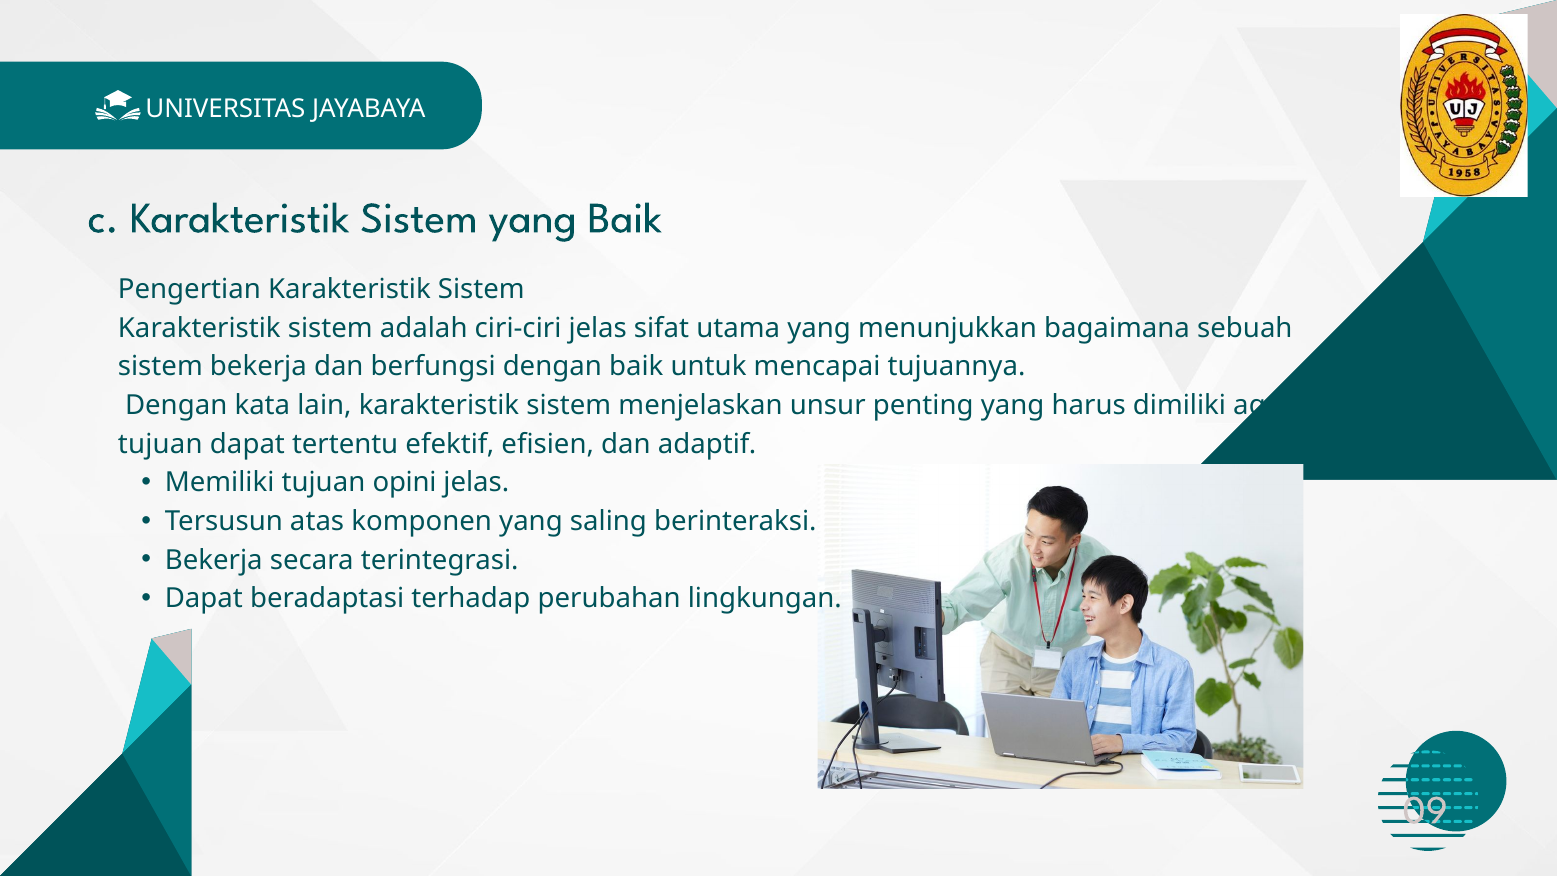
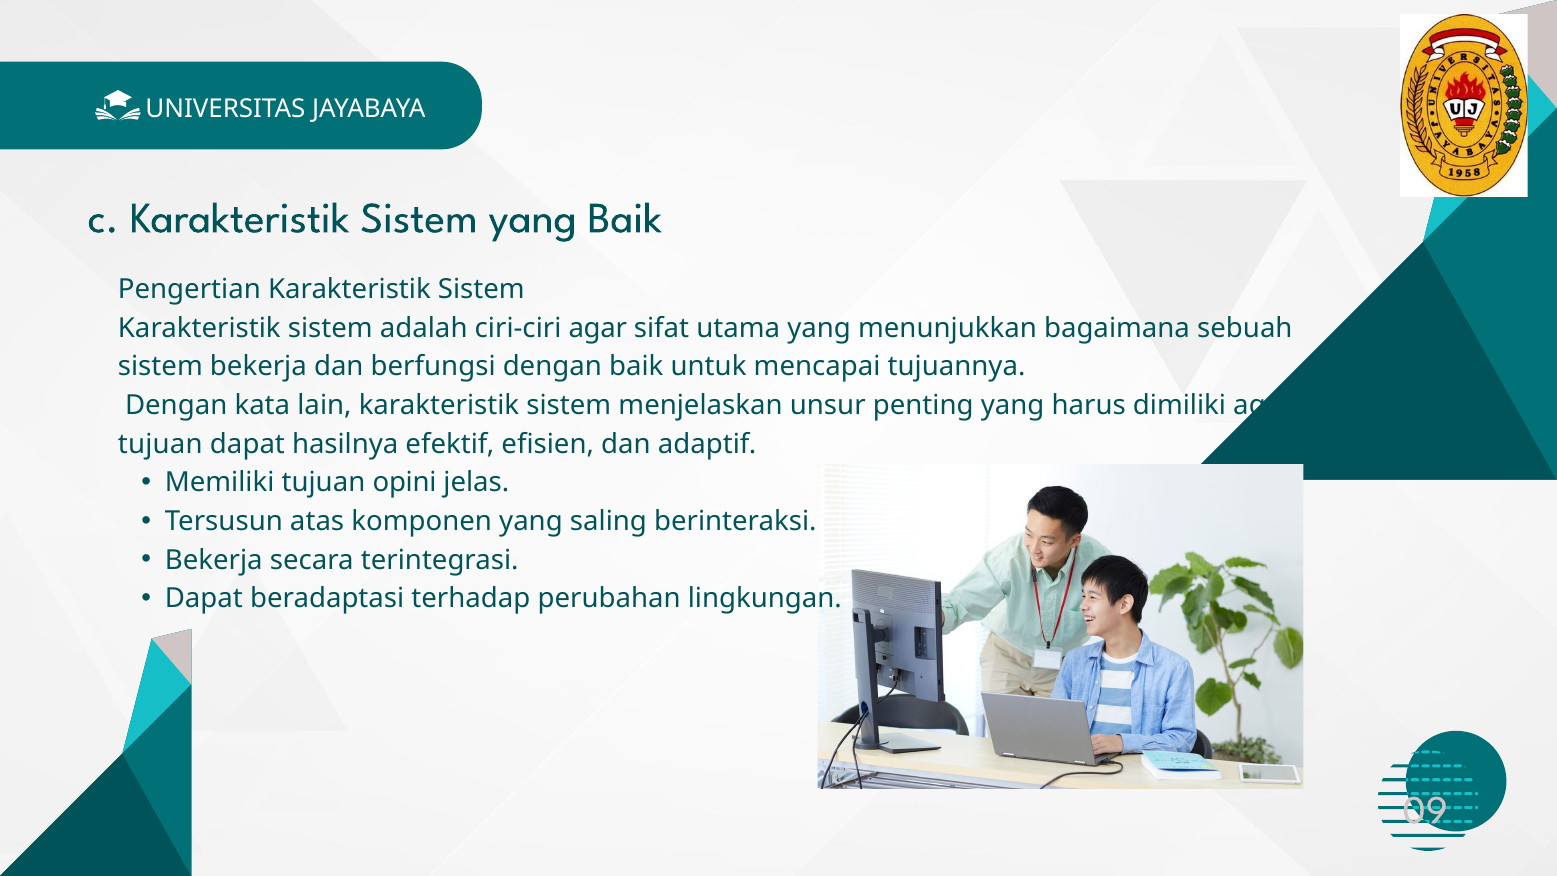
ciri-ciri jelas: jelas -> agar (598, 328)
tertentu: tertentu -> hasilnya (345, 444)
